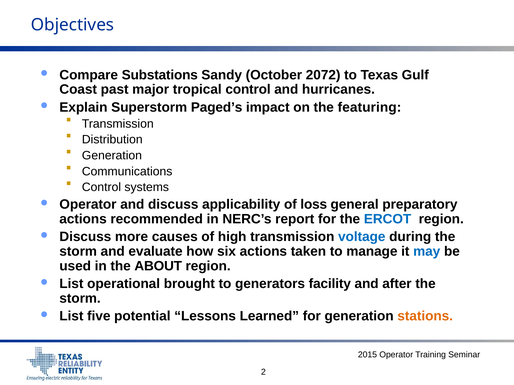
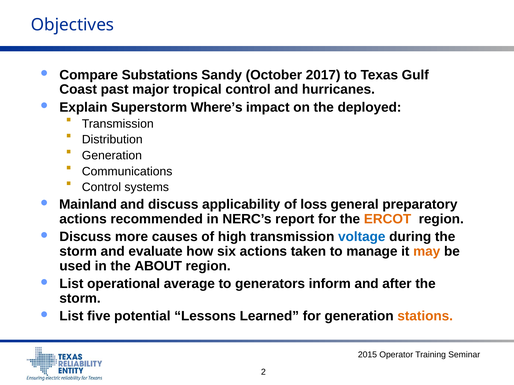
2072: 2072 -> 2017 (323, 75)
Paged’s: Paged’s -> Where’s (217, 107)
featuring: featuring -> deployed (370, 107)
Operator: Operator -> Mainland (88, 205)
ERCOT colour: blue -> orange (388, 219)
may colour: blue -> orange (427, 252)
brought: brought -> average (189, 284)
facility: facility -> inform (330, 284)
